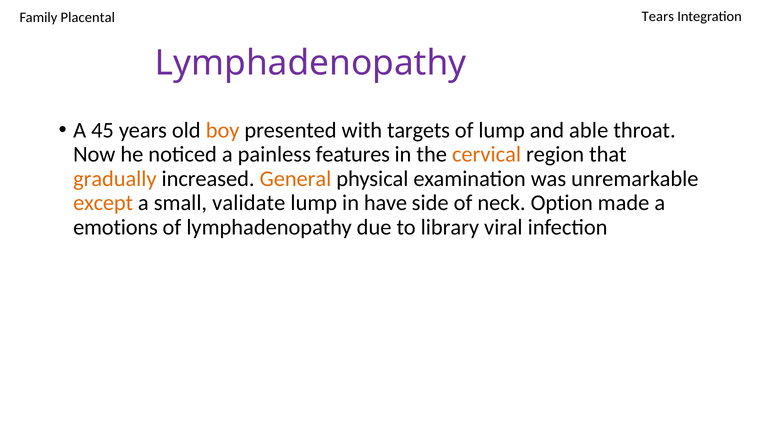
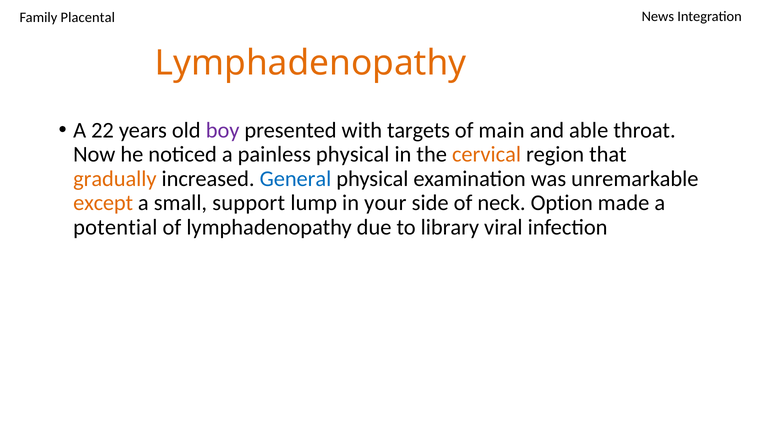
Tears: Tears -> News (658, 16)
Lymphadenopathy colour: purple -> orange (311, 63)
45: 45 -> 22 (102, 130)
boy colour: orange -> purple (223, 130)
of lump: lump -> main (502, 130)
painless features: features -> physical (353, 154)
General colour: orange -> blue (296, 179)
validate: validate -> support (249, 203)
have: have -> your (385, 203)
emotions: emotions -> potential (115, 227)
